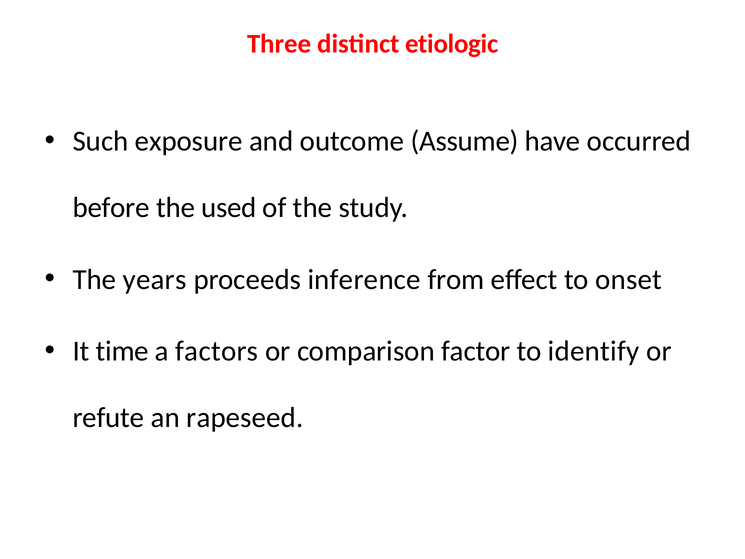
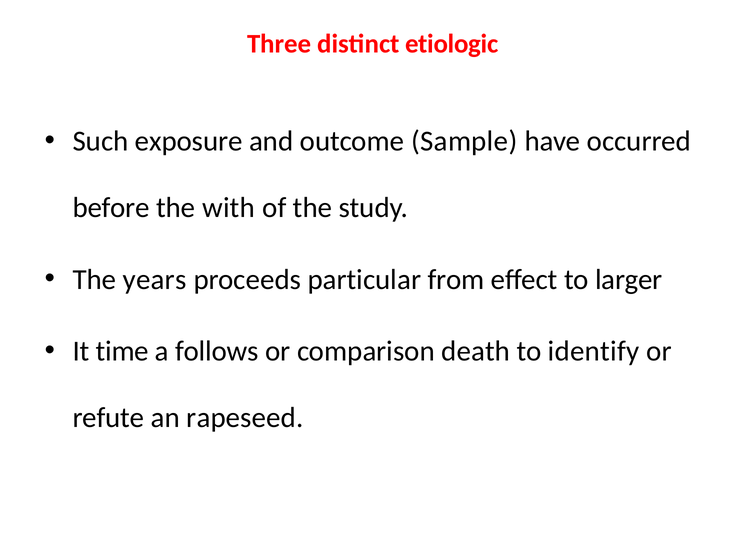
Assume: Assume -> Sample (464, 141)
used: used -> with (229, 207)
inference: inference -> particular (364, 279)
onset: onset -> larger (629, 279)
factors: factors -> follows (217, 351)
factor: factor -> death (476, 351)
